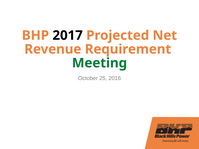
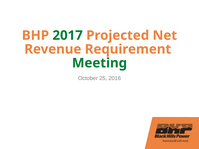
2017 colour: black -> green (68, 35)
